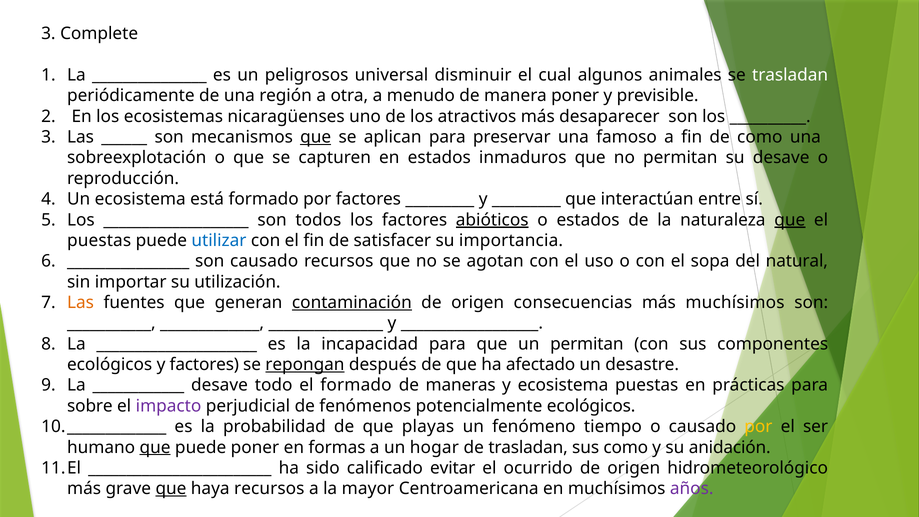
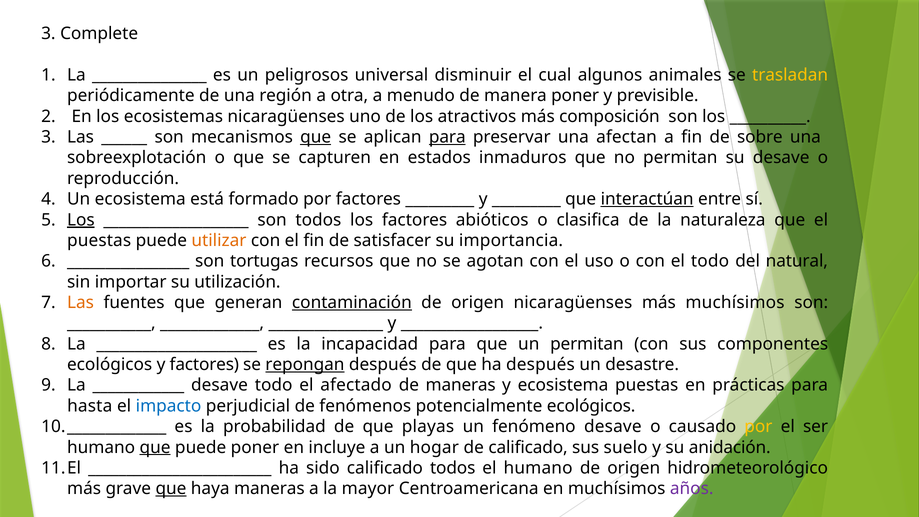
trasladan colour: white -> yellow (790, 75)
desaparecer: desaparecer -> composición (609, 116)
para underline: none -> present (447, 137)
famoso: famoso -> afectan (626, 137)
de como: como -> sobre (760, 137)
interactúan underline: none -> present (647, 199)
Los underline: none -> present (81, 220)
abióticos underline: present -> none (492, 220)
o estados: estados -> clasifica (588, 220)
que underline: present -> none (790, 220)
utilizar colour: blue -> orange (219, 240)
son causado: causado -> tortugas (264, 261)
el sopa: sopa -> todo (710, 261)
origen consecuencias: consecuencias -> nicaragüenses (573, 303)
ha afectado: afectado -> después (540, 365)
el formado: formado -> afectado (356, 385)
sobre: sobre -> hasta (90, 406)
impacto colour: purple -> blue (169, 406)
fenómeno tiempo: tiempo -> desave (613, 427)
formas: formas -> incluye (337, 447)
de trasladan: trasladan -> calificado (528, 447)
sus como: como -> suelo (626, 447)
calificado evitar: evitar -> todos (453, 468)
el ocurrido: ocurrido -> humano (538, 468)
haya recursos: recursos -> maneras (269, 489)
